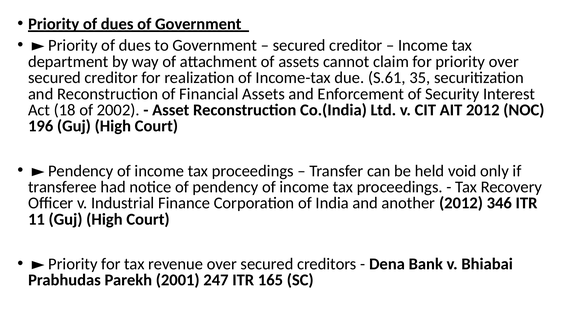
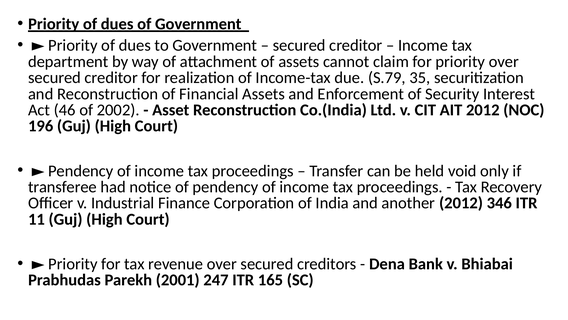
S.61: S.61 -> S.79 (387, 78)
18: 18 -> 46 (65, 110)
